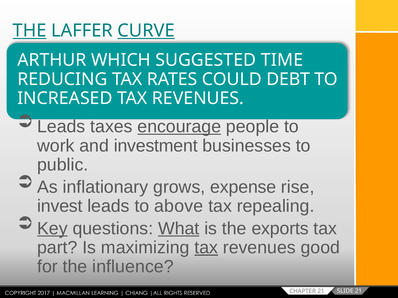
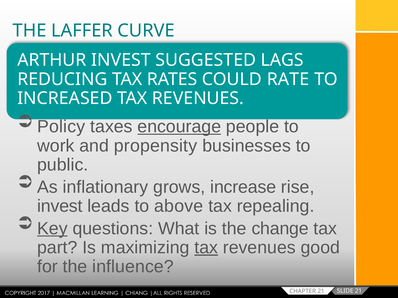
THE underline: present -> none (30, 31)
CURVE underline: present -> none (146, 31)
ARTHUR WHICH: WHICH -> INVEST (121, 60)
TIME: TIME -> LAGS (282, 60)
DEBT: DEBT -> RATE (288, 79)
Leads: Leads -> Policy (61, 127)
investment: investment -> propensity (156, 146)
expense: expense -> increase (243, 187)
What underline: present -> none (179, 229)
exports: exports -> change (280, 229)
